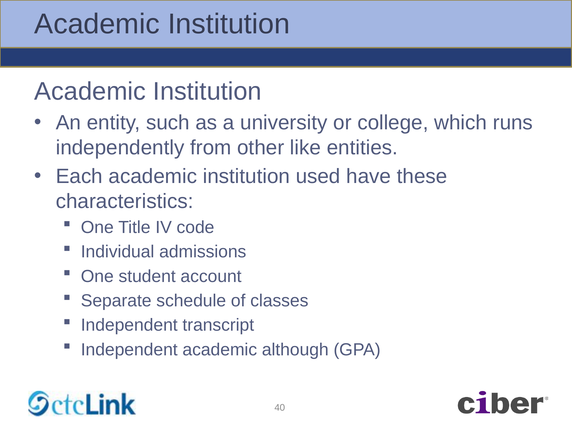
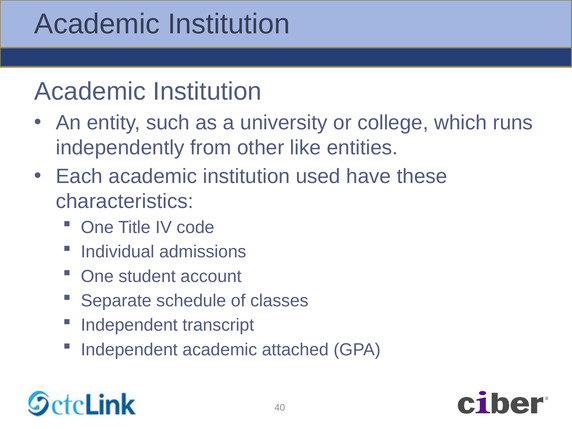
although: although -> attached (295, 350)
